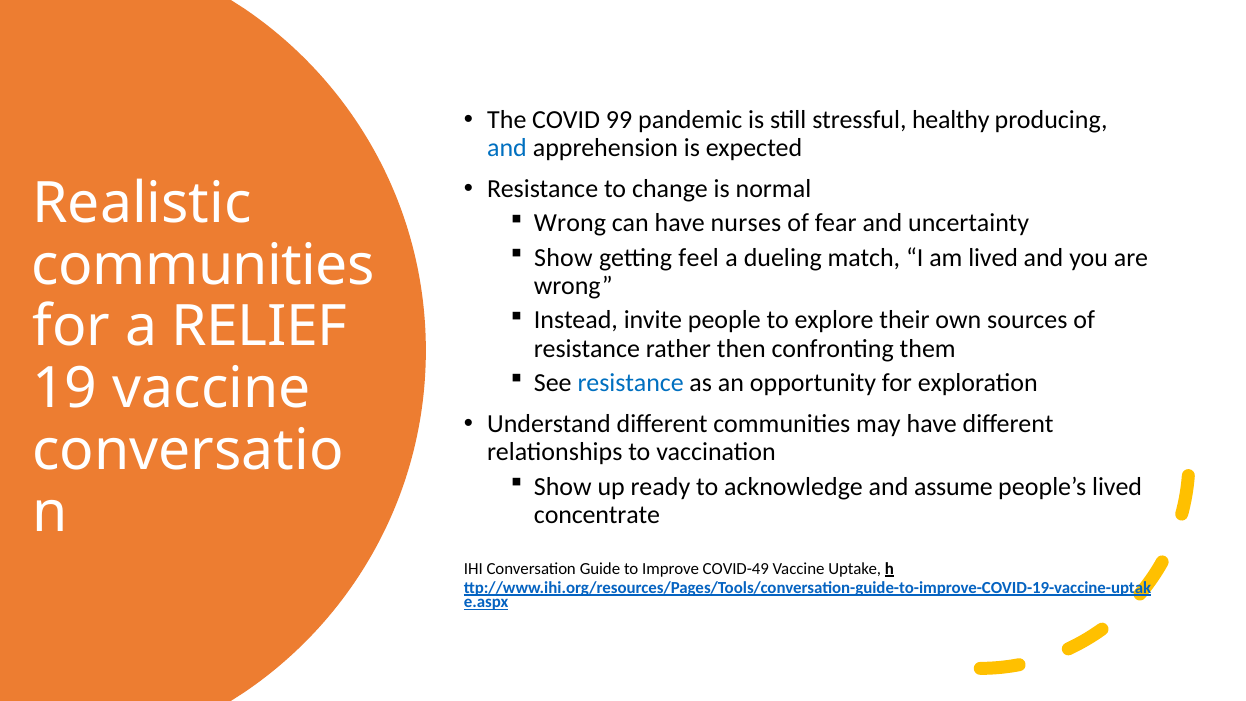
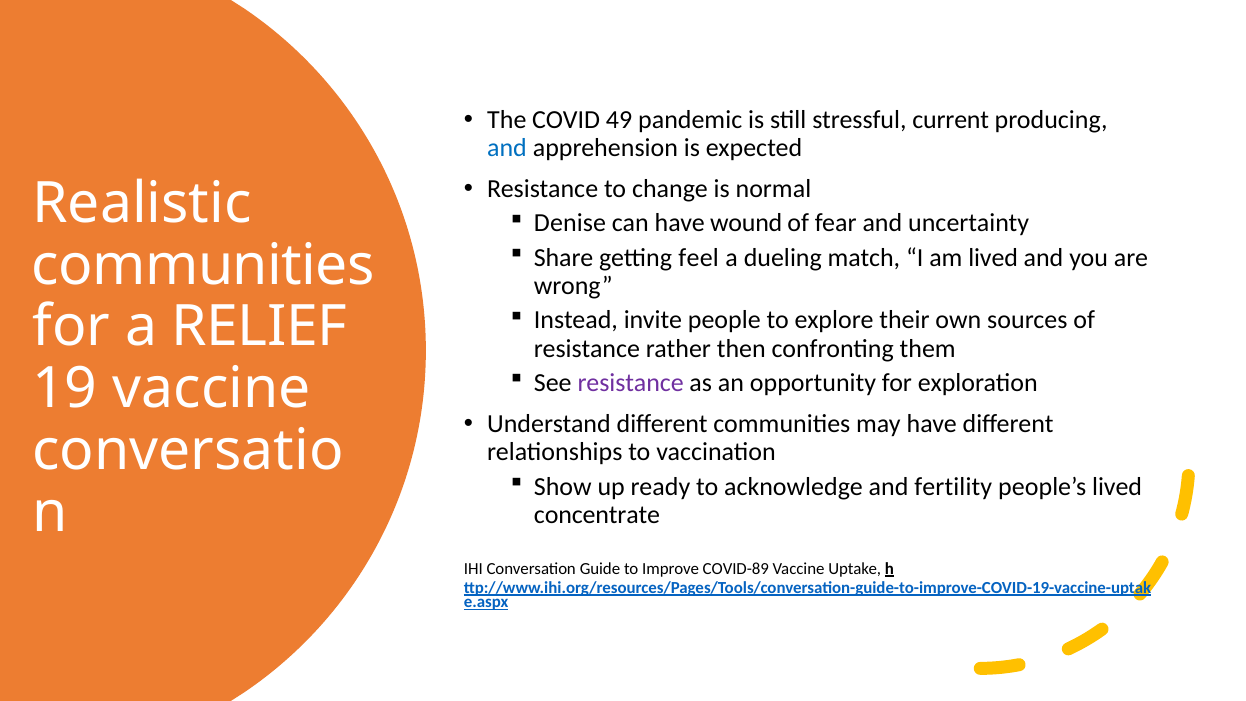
99: 99 -> 49 (619, 119)
healthy: healthy -> current (951, 119)
Wrong: Wrong -> Denise (570, 223)
nurses: nurses -> wound (746, 223)
Show: Show -> Share (564, 258)
resistance colour: blue -> purple (631, 383)
assume: assume -> fertility (953, 487)
COVID-49: COVID-49 -> COVID-89 (736, 569)
